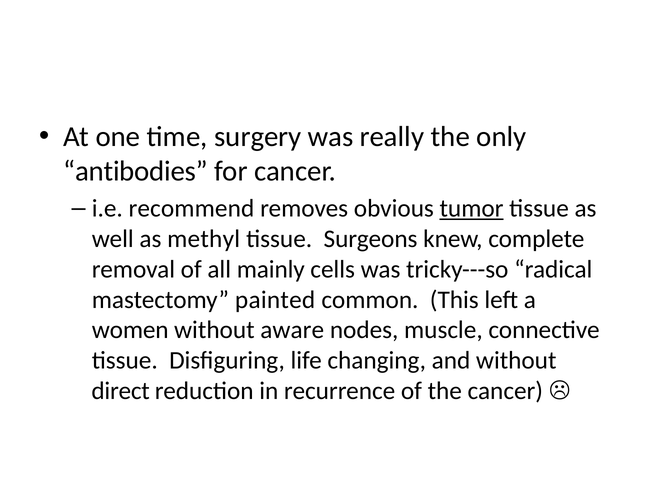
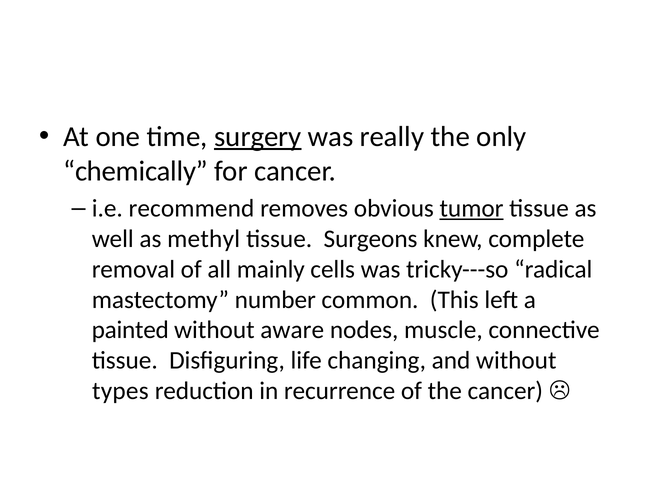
surgery underline: none -> present (258, 136)
antibodies: antibodies -> chemically (136, 171)
painted: painted -> number (275, 299)
women: women -> painted (130, 330)
direct: direct -> types (120, 390)
